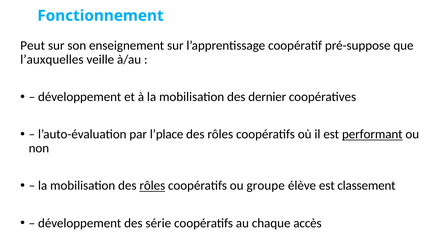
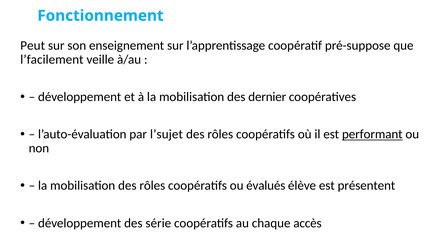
l’auxquelles: l’auxquelles -> l’facilement (52, 60)
l’place: l’place -> l’sujet (166, 134)
rôles underline: present -> none (152, 186)
groupe: groupe -> évalués (266, 186)
classement: classement -> présentent (366, 186)
